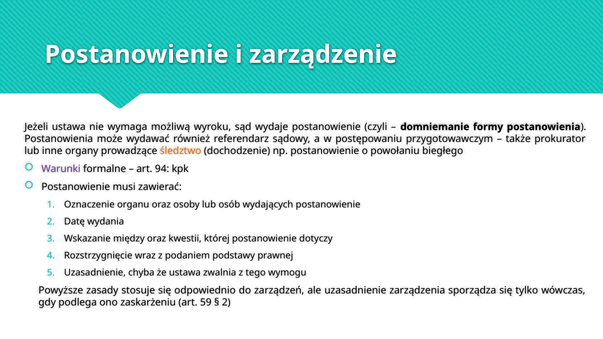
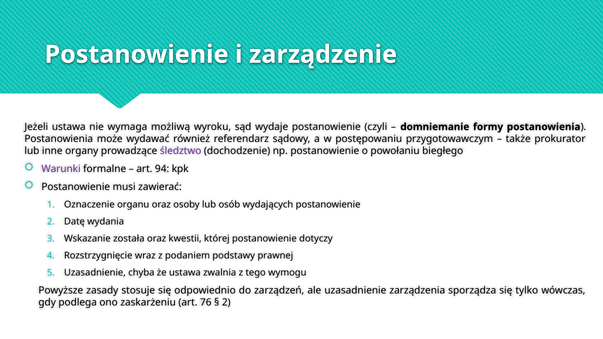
śledztwo colour: orange -> purple (181, 151)
między: między -> została (129, 239)
59: 59 -> 76 (206, 303)
